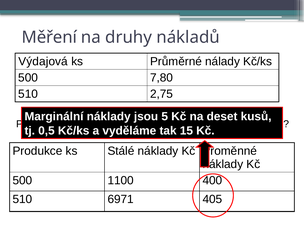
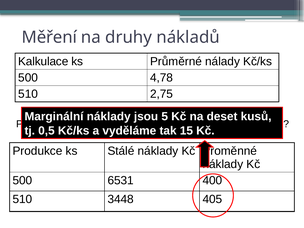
Výdajová: Výdajová -> Kalkulace (43, 62)
7,80: 7,80 -> 4,78 (162, 78)
1100: 1100 -> 6531 (121, 180)
6971: 6971 -> 3448 (121, 199)
